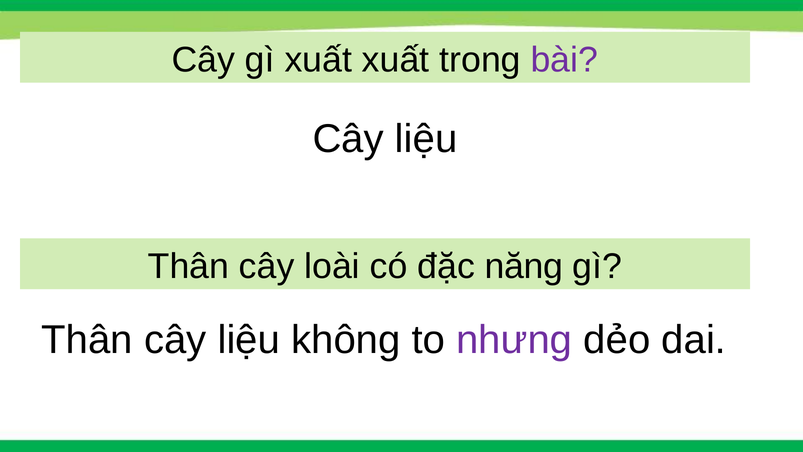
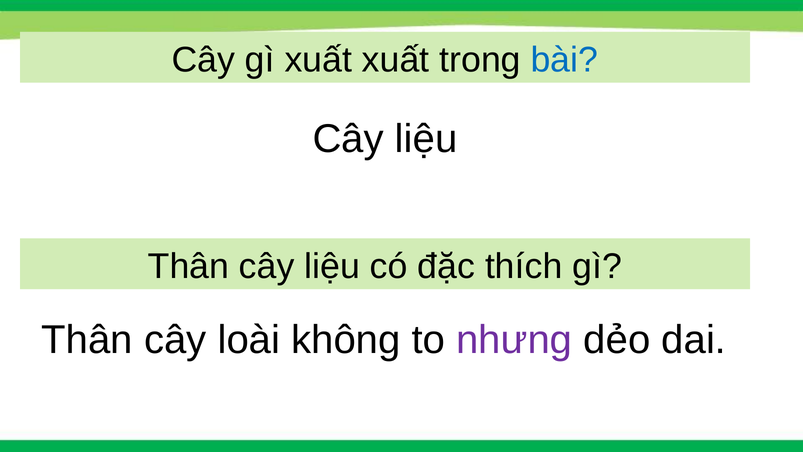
bài colour: purple -> blue (564, 60)
Thân cây loài: loài -> liệu (332, 266)
năng: năng -> thích (524, 266)
Thân cây liệu: liệu -> loài (249, 340)
